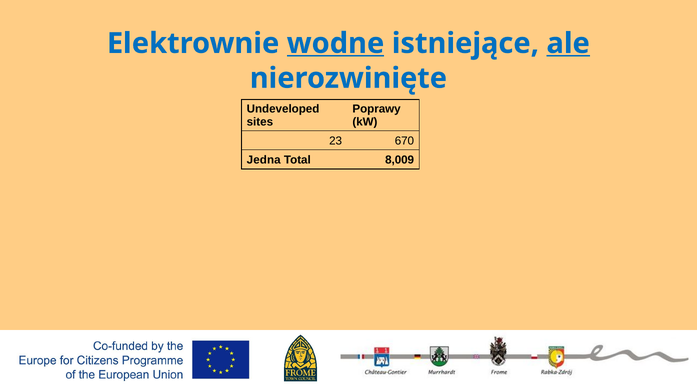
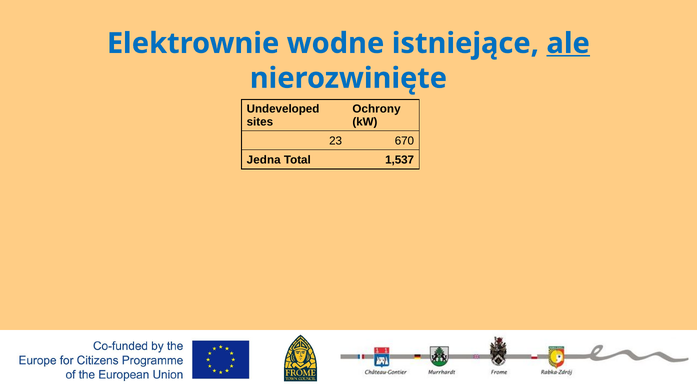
wodne underline: present -> none (336, 43)
Poprawy: Poprawy -> Ochrony (377, 109)
8,009: 8,009 -> 1,537 (400, 160)
